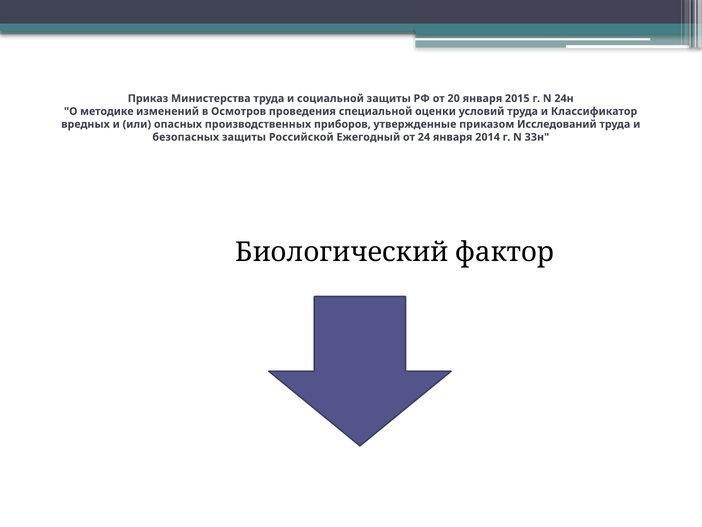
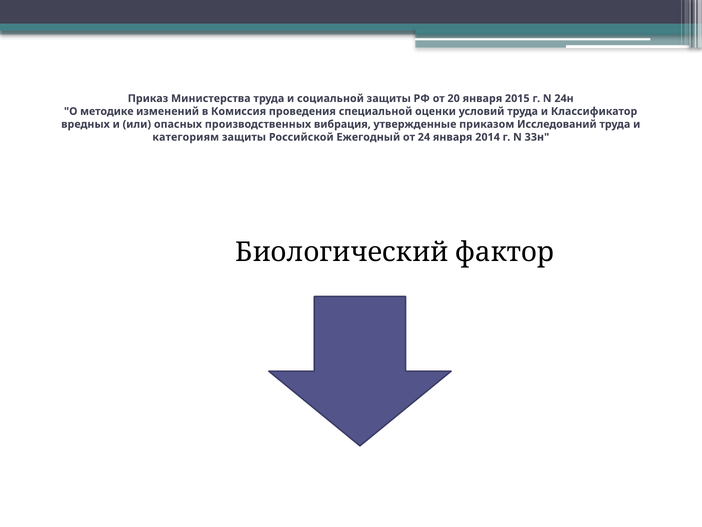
Осмотров: Осмотров -> Комиссия (239, 111)
приборов: приборов -> вибрация (342, 124)
безопасных: безопасных -> категориям (186, 137)
